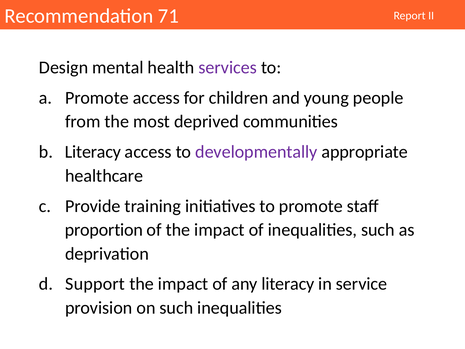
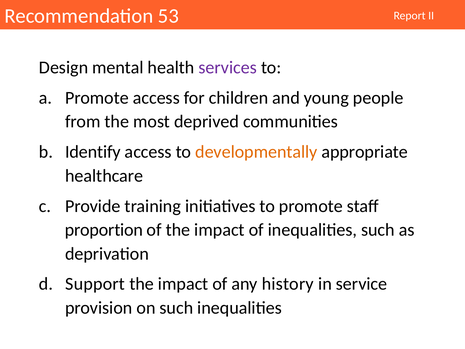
71: 71 -> 53 (168, 16)
Literacy: Literacy -> Identify (93, 152)
developmentally colour: purple -> orange (256, 152)
any literacy: literacy -> history (288, 284)
